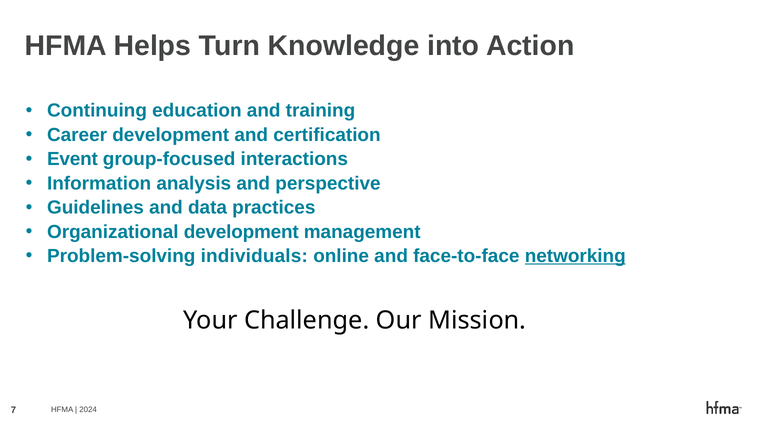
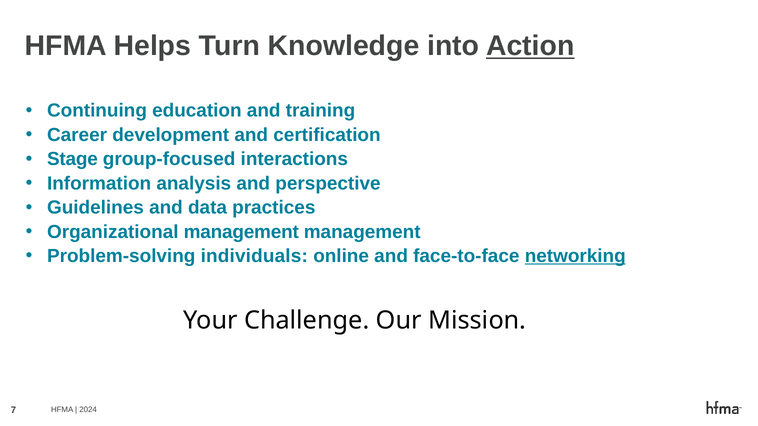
Action underline: none -> present (530, 46)
Event: Event -> Stage (72, 159)
Organizational development: development -> management (241, 232)
